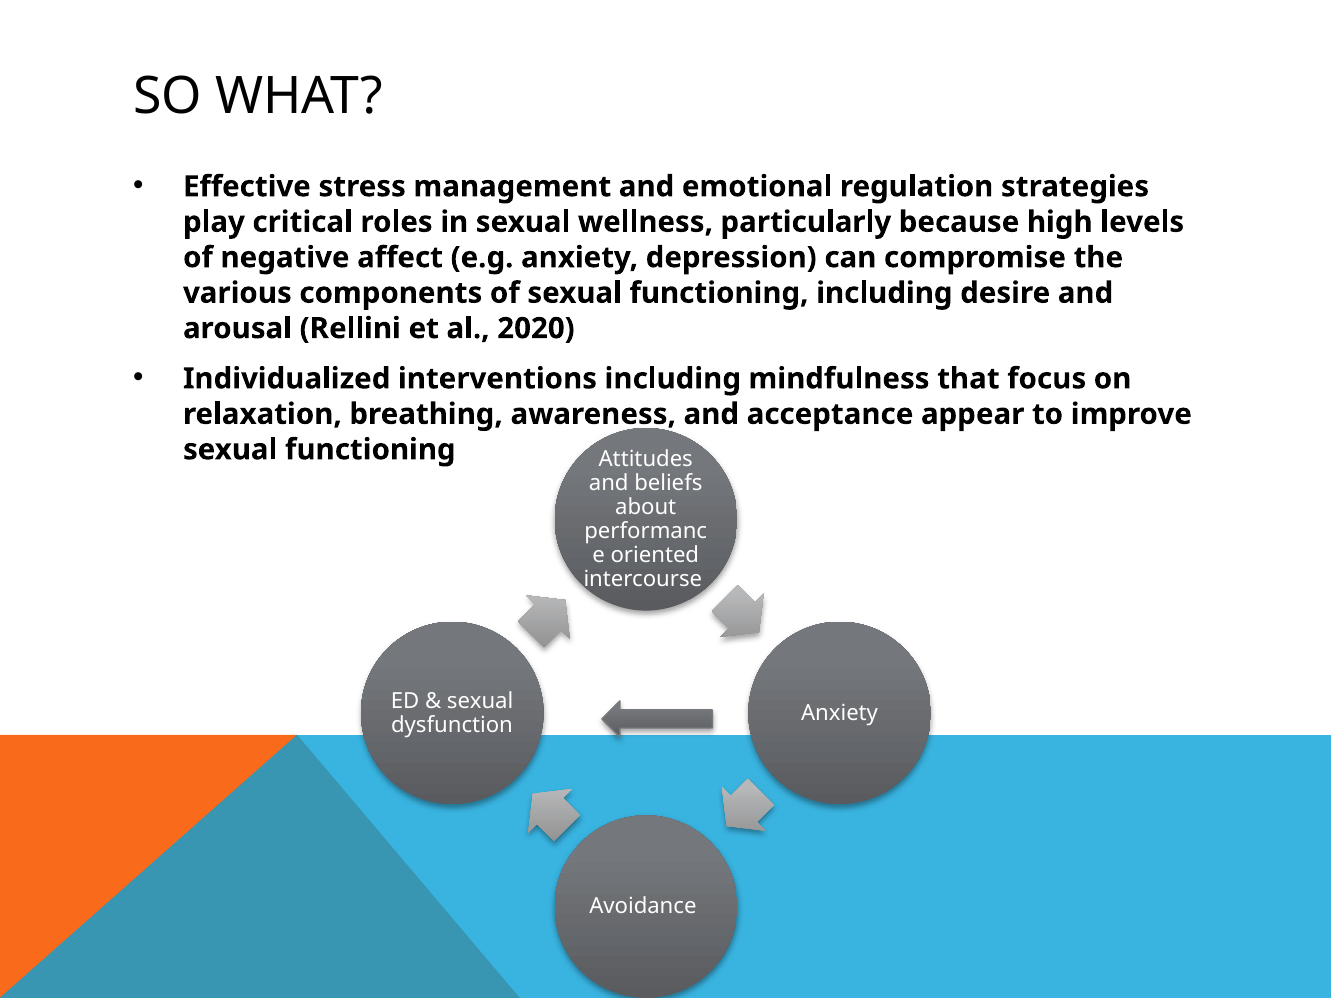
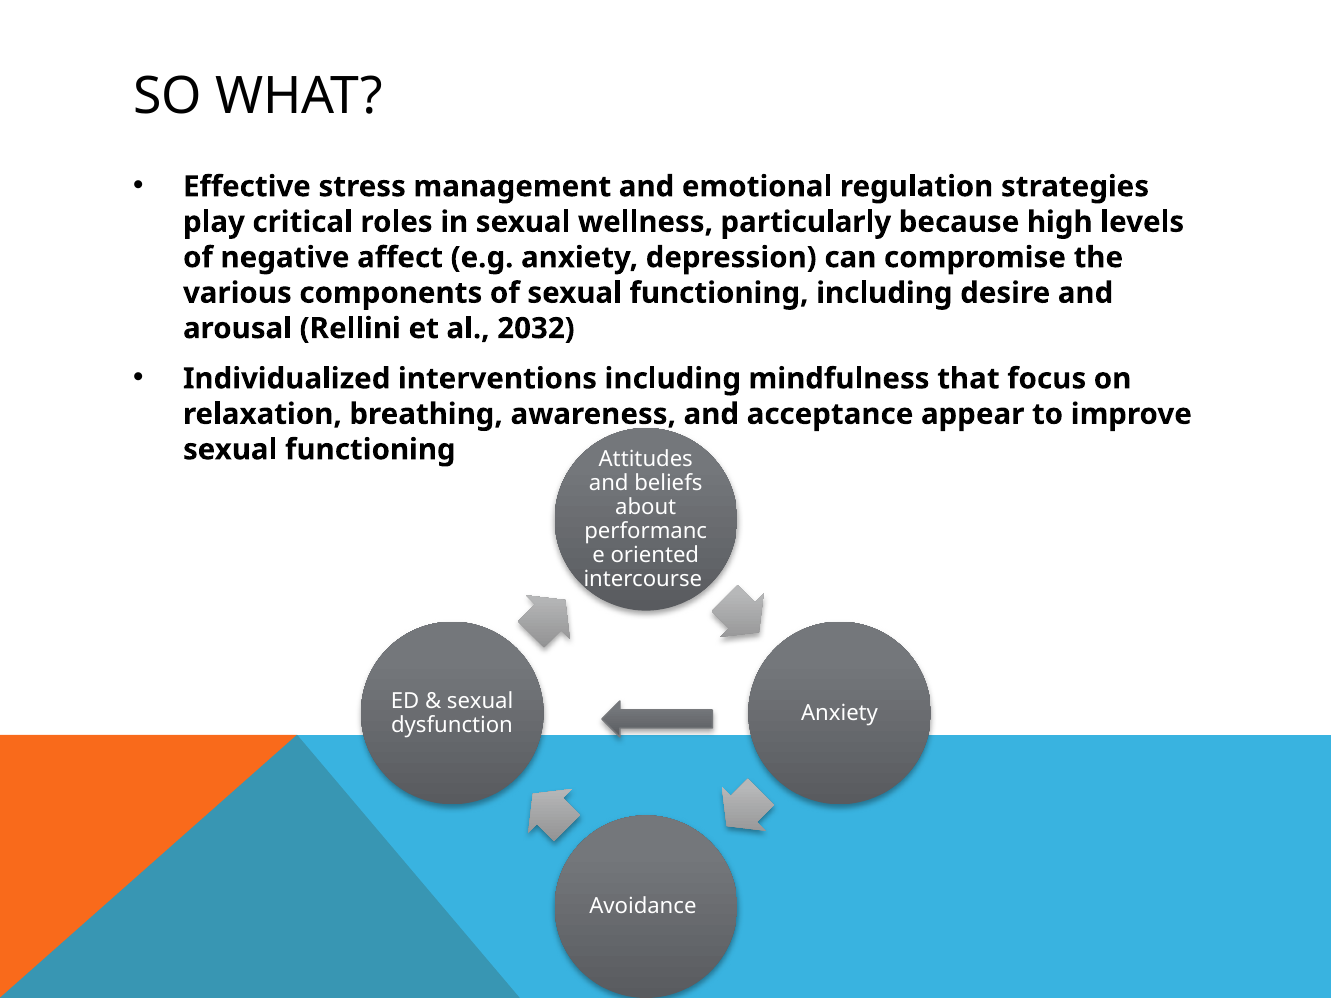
2020: 2020 -> 2032 (536, 329)
